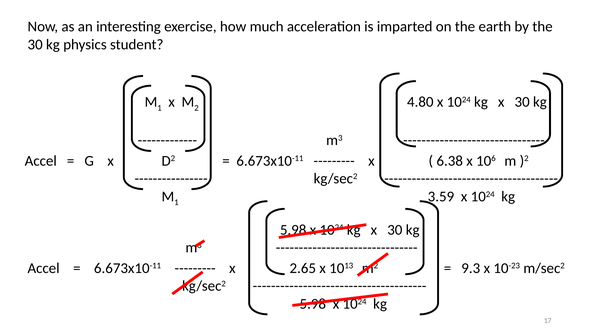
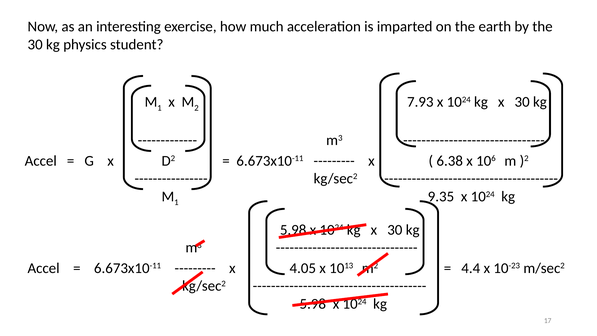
4.80: 4.80 -> 7.93 (420, 102)
3.59: 3.59 -> 9.35 (441, 196)
2.65: 2.65 -> 4.05 (303, 268)
9.3: 9.3 -> 4.4 (471, 268)
